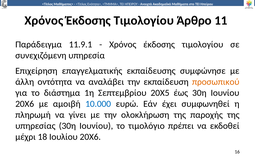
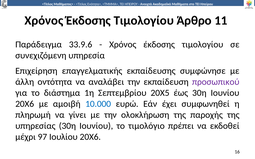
11.9.1: 11.9.1 -> 33.9.6 (81, 45)
προσωπικού colour: orange -> purple (216, 82)
18: 18 -> 97 (42, 137)
